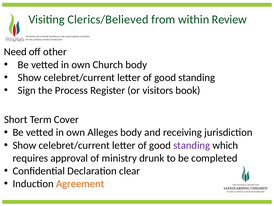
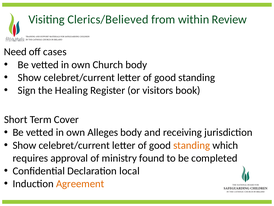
other: other -> cases (55, 52)
Process: Process -> Healing (71, 90)
standing colour: purple -> orange (192, 145)
drunk: drunk -> found (152, 158)
clear: clear -> local (130, 171)
